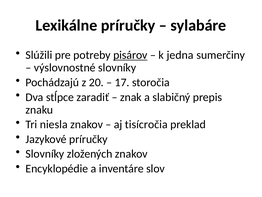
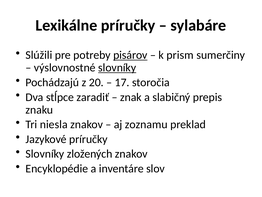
jedna: jedna -> prism (180, 55)
slovníky underline: none -> present (117, 68)
tisícročia: tisícročia -> zoznamu (146, 124)
